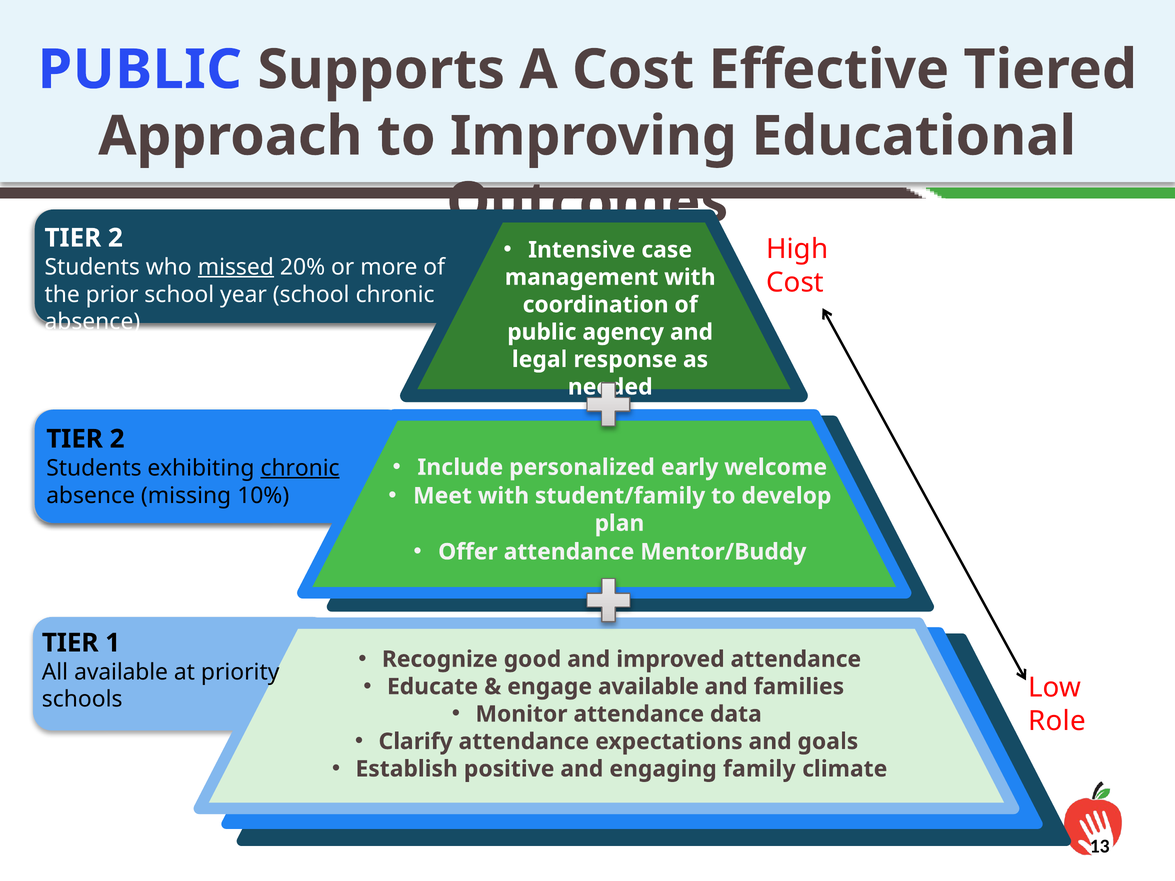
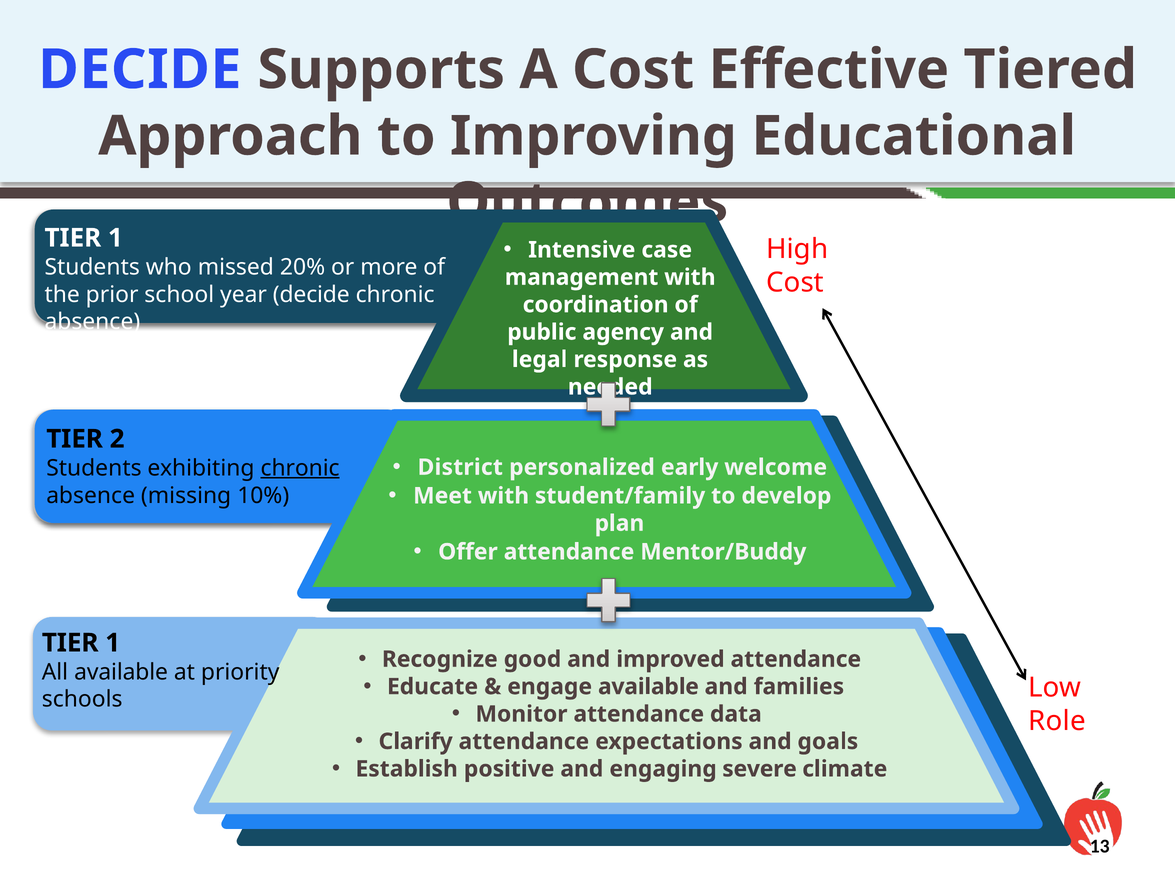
PUBLIC: PUBLIC -> DECIDE (140, 70)
2: 2 -> 1 (115, 238)
missed underline: present -> none (236, 267)
year school: school -> decide (311, 295)
Include: Include -> District (460, 467)
family: family -> severe (760, 769)
